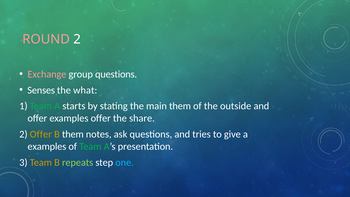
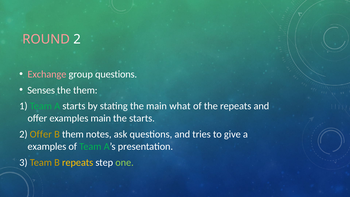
the what: what -> them (85, 90)
main them: them -> what (180, 106)
the outside: outside -> repeats (236, 106)
examples offer: offer -> main (101, 118)
the share: share -> starts (142, 118)
repeats colour: light green -> yellow (78, 162)
one colour: light blue -> light green (125, 162)
